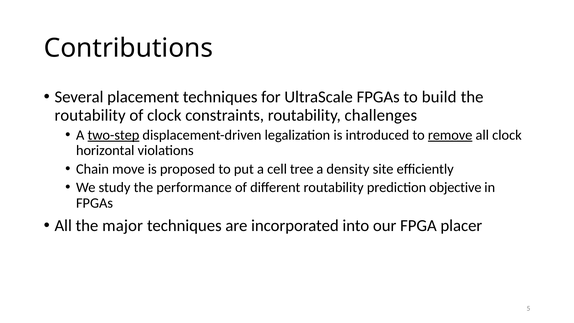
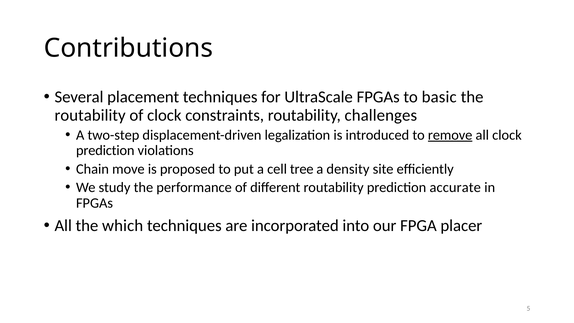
build: build -> basic (439, 97)
two-step underline: present -> none (113, 135)
horizontal: horizontal -> prediction (105, 150)
objective: objective -> accurate (455, 187)
major: major -> which (123, 226)
